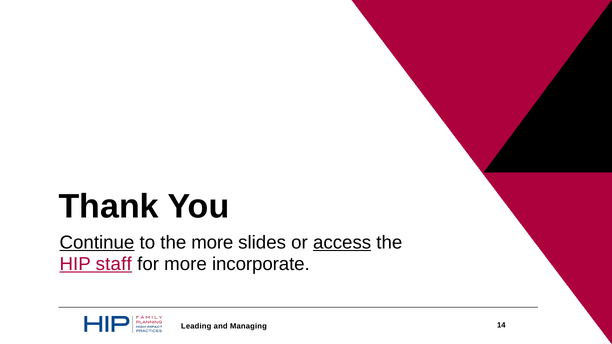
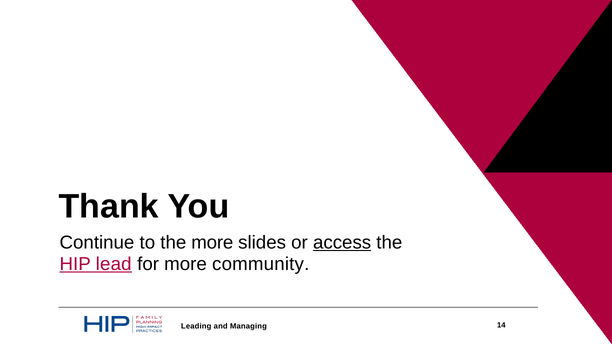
Continue underline: present -> none (97, 243)
staff: staff -> lead (114, 264)
incorporate: incorporate -> community (261, 264)
